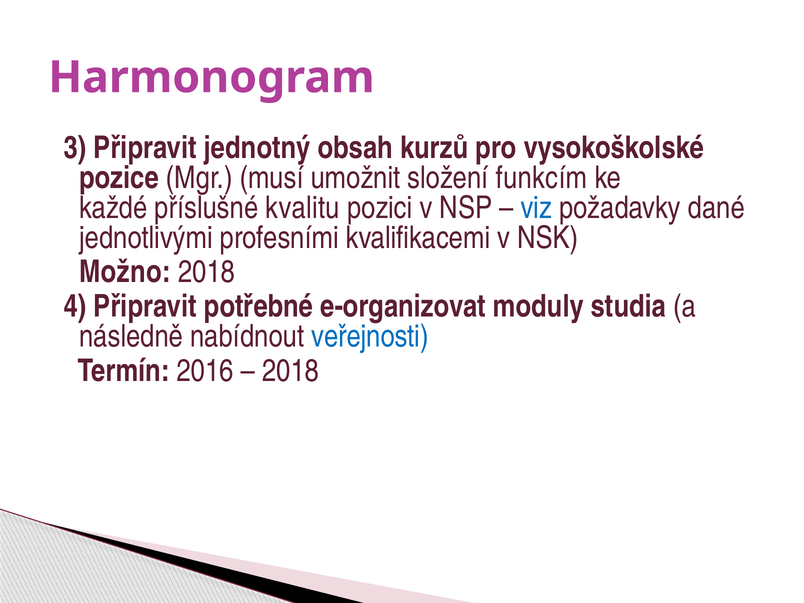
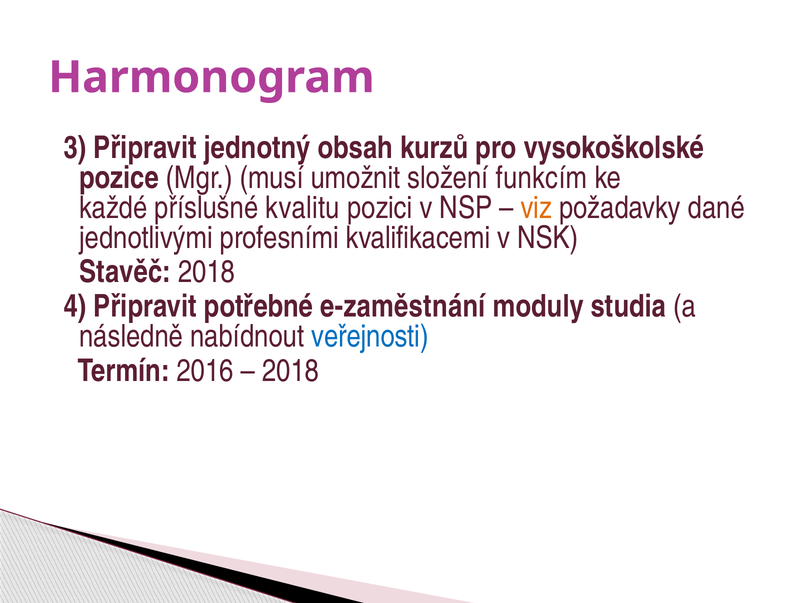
viz colour: blue -> orange (536, 208)
Možno: Možno -> Stavěč (125, 272)
e-organizovat: e-organizovat -> e-zaměstnání (403, 307)
